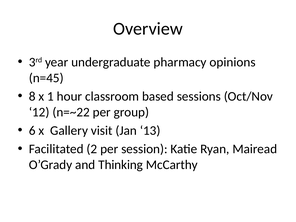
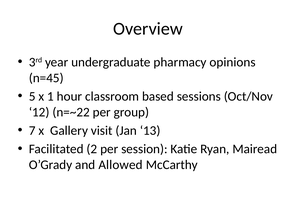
8: 8 -> 5 (32, 96)
6: 6 -> 7 (32, 131)
Thinking: Thinking -> Allowed (121, 165)
